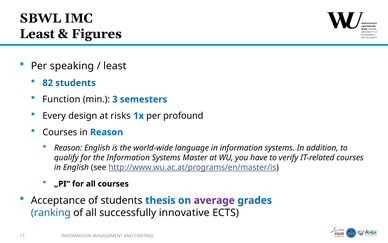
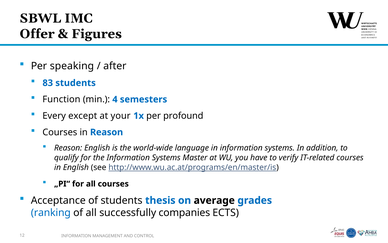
Least: Least -> Offer (37, 34)
least: least -> after (115, 66)
82: 82 -> 83 (48, 83)
3: 3 -> 4 (115, 99)
design: design -> except (83, 116)
risks: risks -> your (121, 116)
average colour: purple -> black (214, 200)
innovative: innovative -> companies (184, 212)
